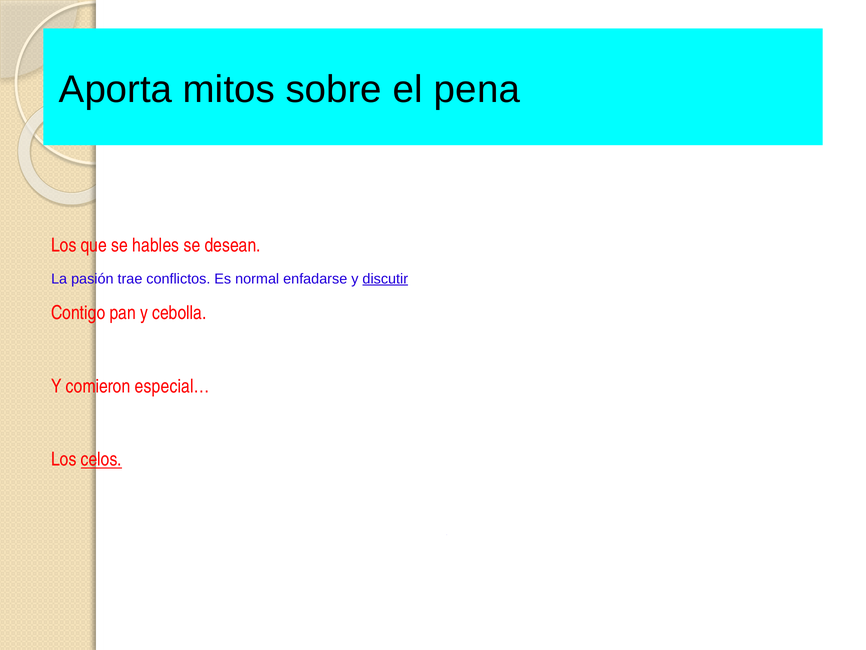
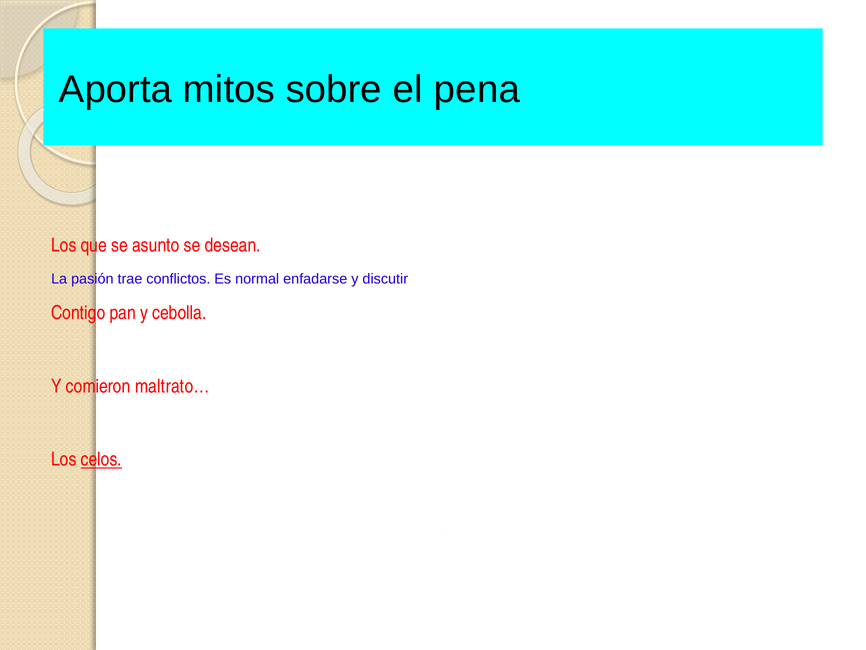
hables: hables -> asunto (156, 245)
discutir underline: present -> none (385, 279)
especial…: especial… -> maltrato… (172, 386)
